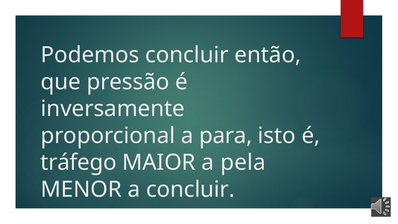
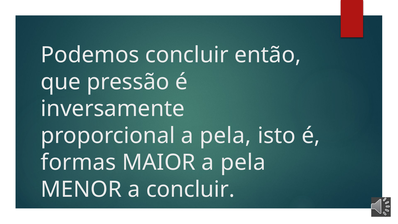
proporcional a para: para -> pela (225, 136)
tráfego: tráfego -> formas (78, 162)
